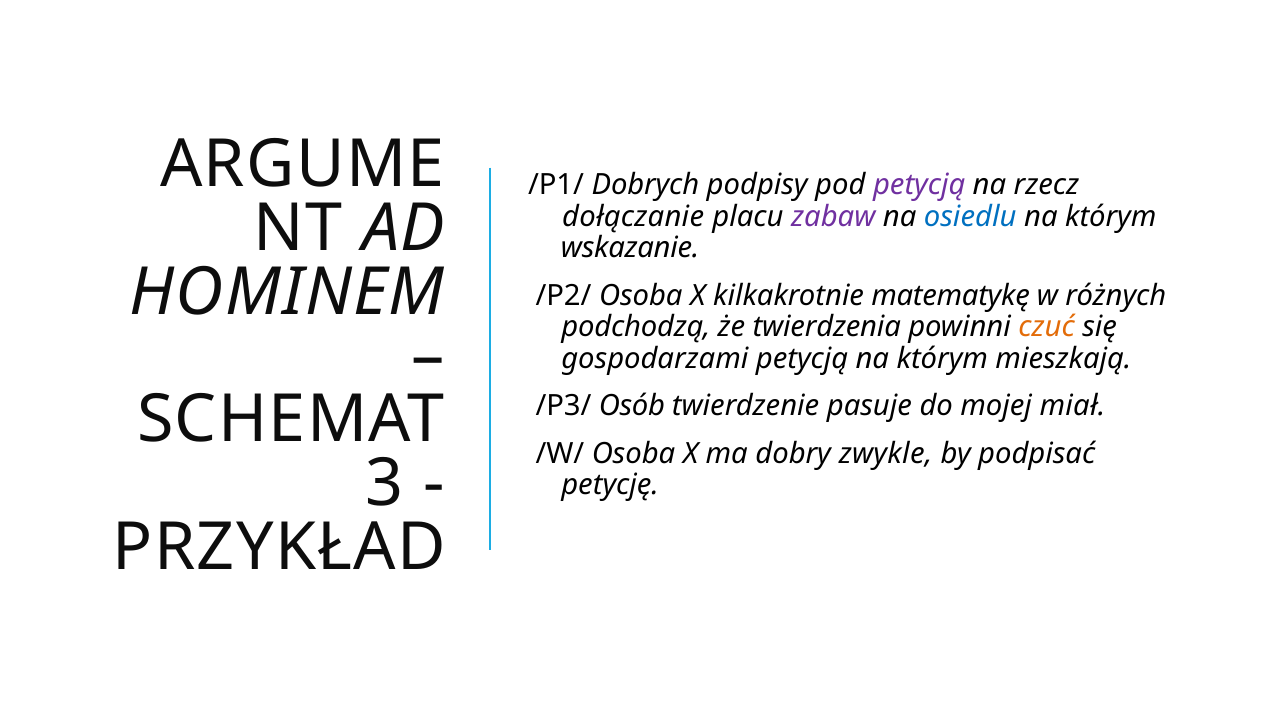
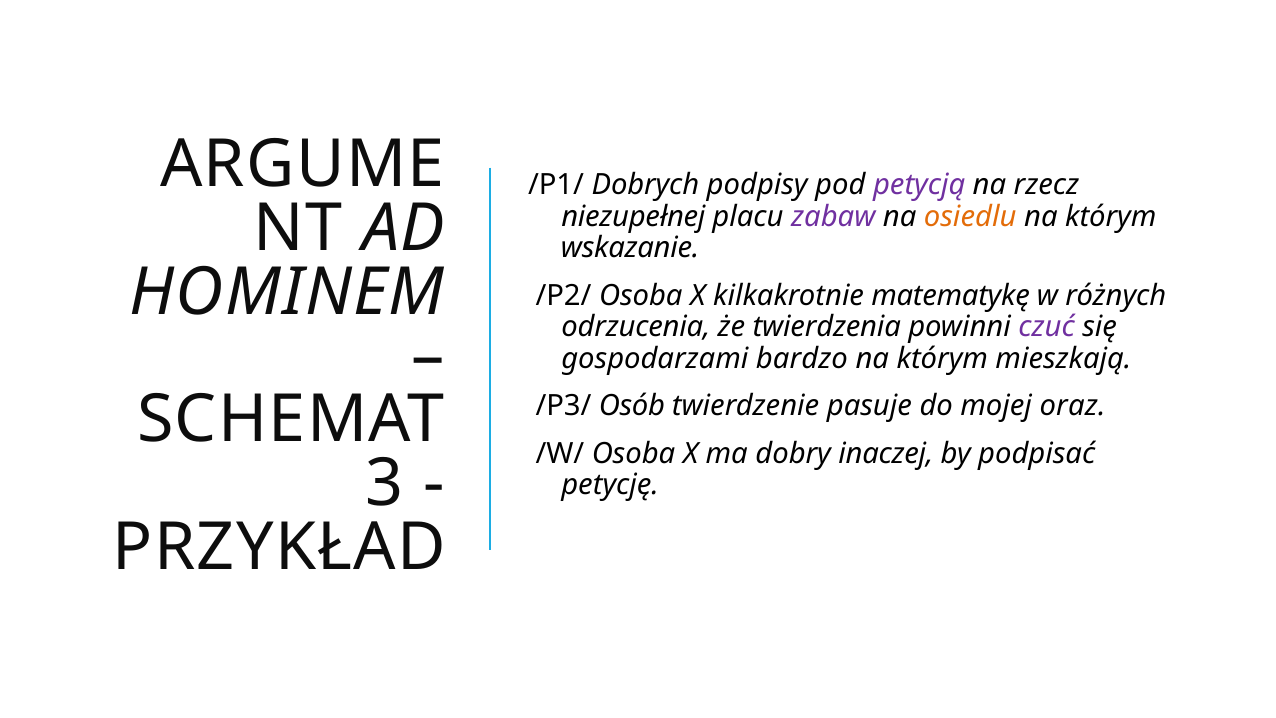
dołączanie: dołączanie -> niezupełnej (633, 216)
osiedlu colour: blue -> orange (970, 216)
podchodzą: podchodzą -> odrzucenia (636, 327)
czuć colour: orange -> purple (1047, 327)
gospodarzami petycją: petycją -> bardzo (802, 358)
miał: miał -> oraz (1073, 406)
zwykle: zwykle -> inaczej (886, 453)
